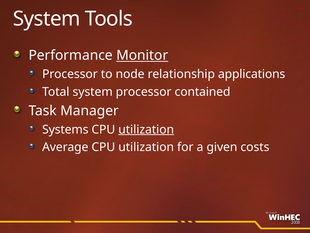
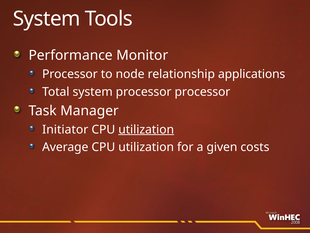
Monitor underline: present -> none (142, 55)
processor contained: contained -> processor (202, 92)
Systems: Systems -> Initiator (65, 129)
